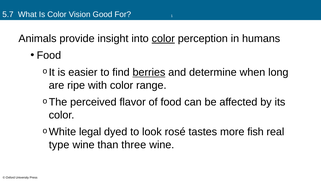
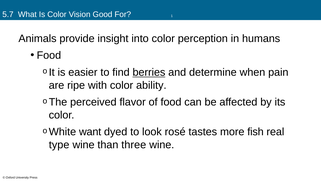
color underline: present -> none (163, 38)
long: long -> pain (278, 72)
range: range -> ability (151, 85)
legal: legal -> want (90, 132)
